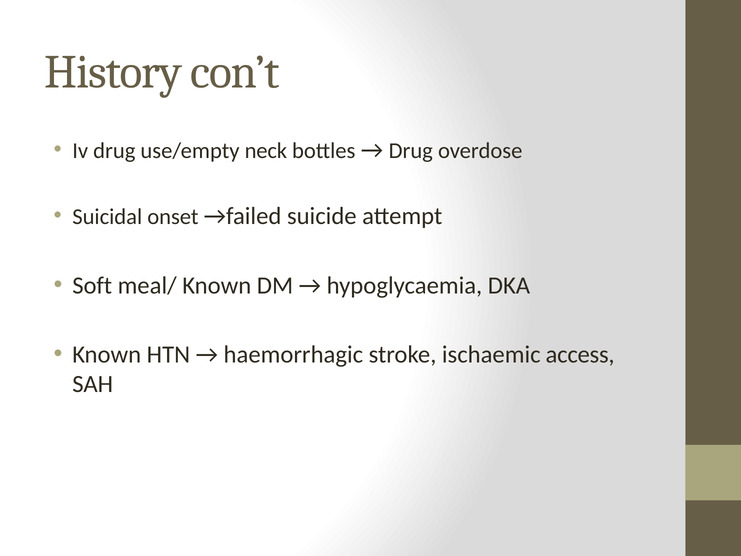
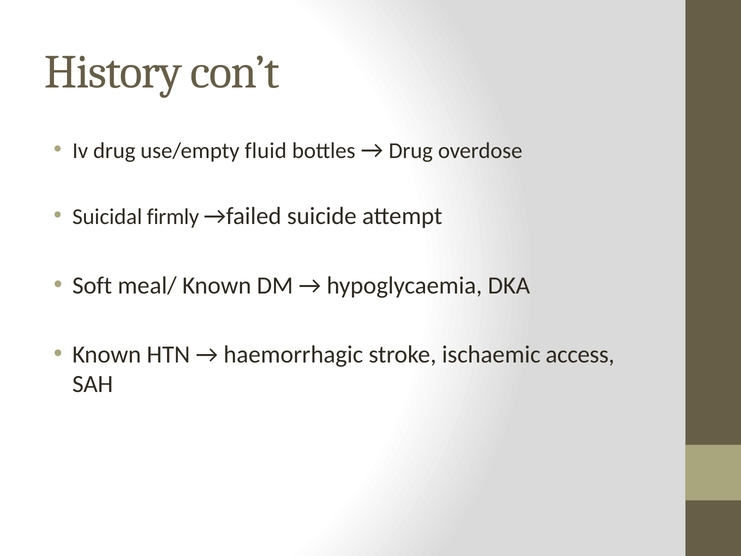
neck: neck -> fluid (266, 151)
onset: onset -> firmly (173, 217)
